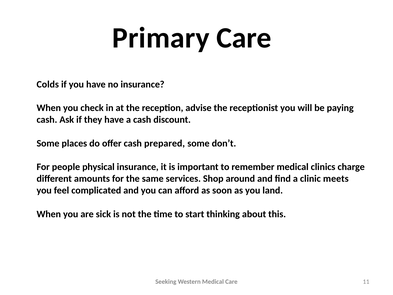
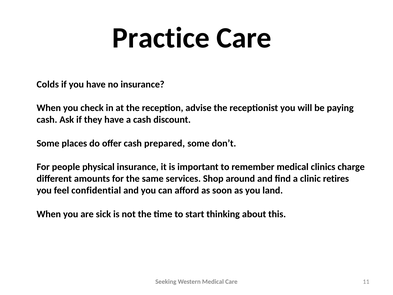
Primary: Primary -> Practice (161, 38)
meets: meets -> retires (336, 179)
complicated: complicated -> confidential (96, 190)
